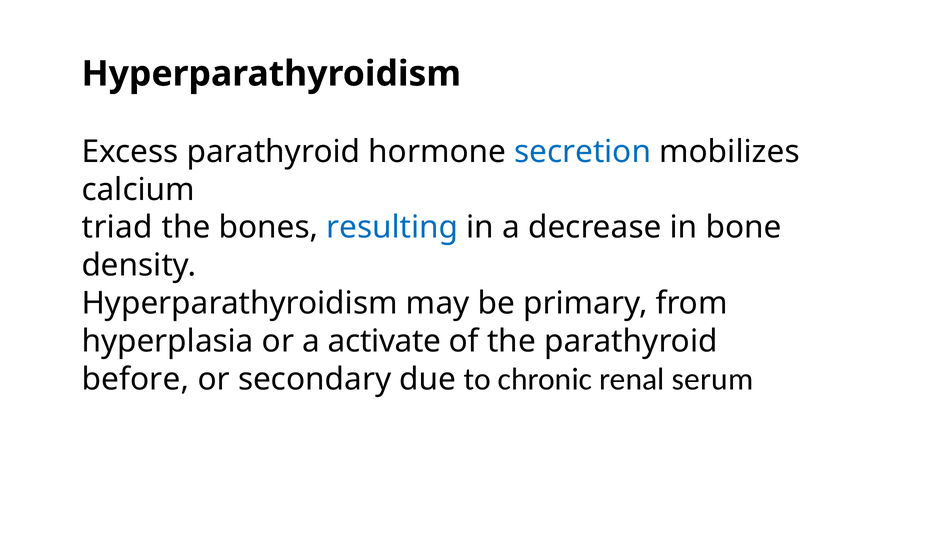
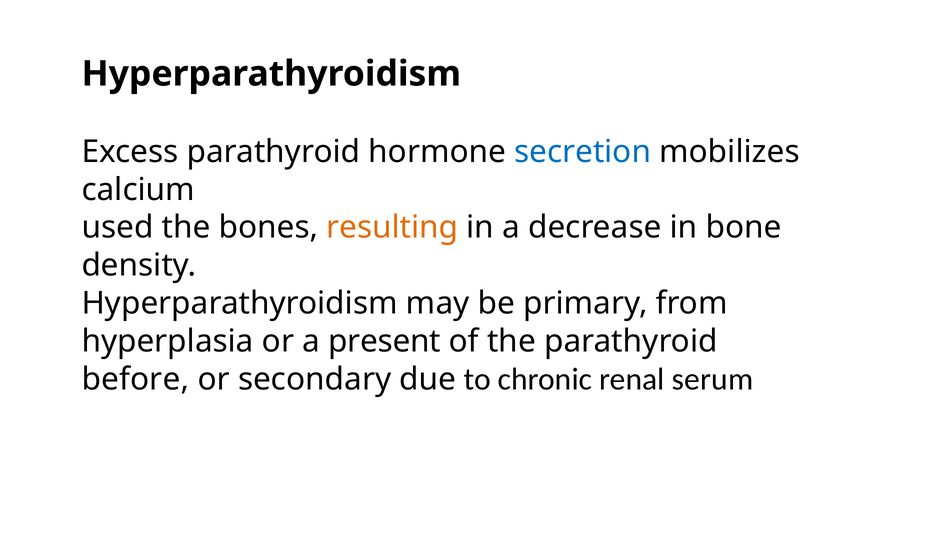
triad: triad -> used (118, 228)
resulting colour: blue -> orange (392, 228)
activate: activate -> present (385, 341)
